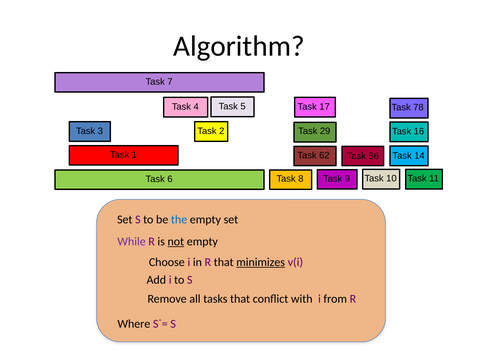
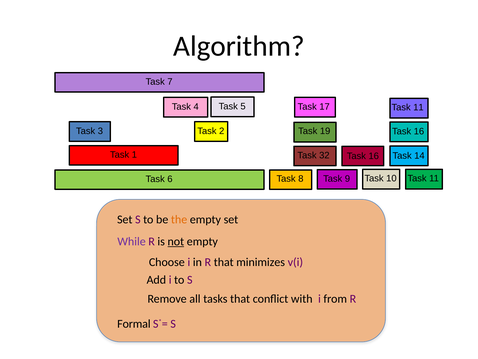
78: 78 -> 11 (418, 107)
29: 29 -> 19 (325, 131)
62: 62 -> 32 (324, 155)
56: 56 -> 16 (374, 156)
the colour: blue -> orange (179, 219)
minimizes underline: present -> none (261, 262)
Where: Where -> Formal (134, 323)
